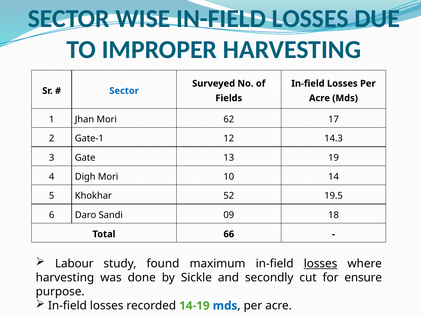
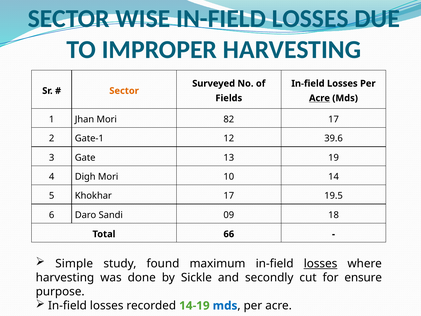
Sector colour: blue -> orange (124, 91)
Acre underline: none -> present (320, 98)
62: 62 -> 82 (229, 119)
14.3: 14.3 -> 39.6 (334, 138)
Khokhar 52: 52 -> 17 (229, 196)
Labour: Labour -> Simple (74, 263)
